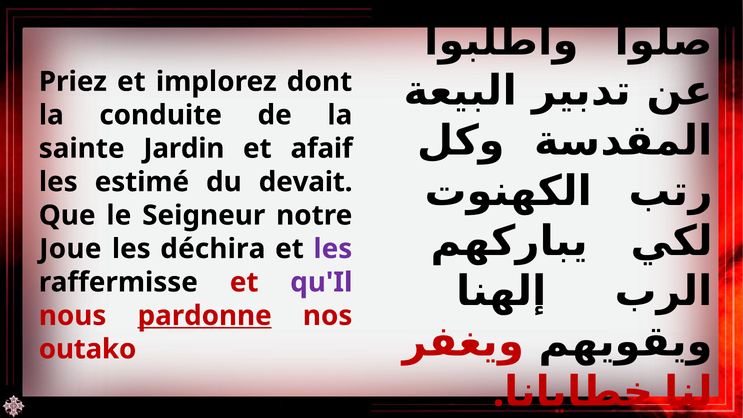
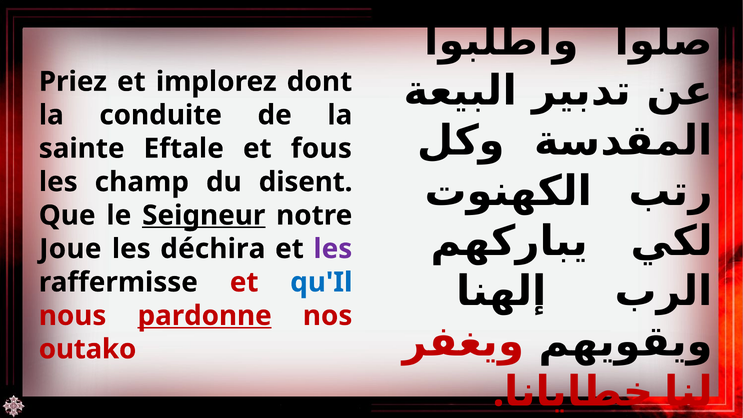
Jardin: Jardin -> Eftale (184, 149)
afaif: afaif -> fous (321, 149)
estimé: estimé -> champ (142, 182)
devait: devait -> disent (306, 182)
Seigneur underline: none -> present (204, 215)
qu'Il colour: purple -> blue (321, 282)
